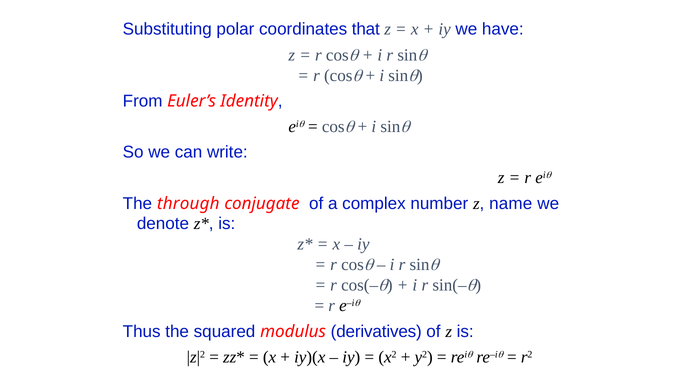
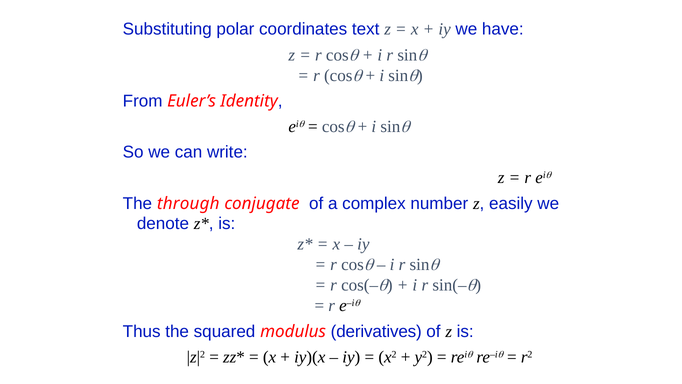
that: that -> text (366, 29)
name: name -> easily (511, 203)
